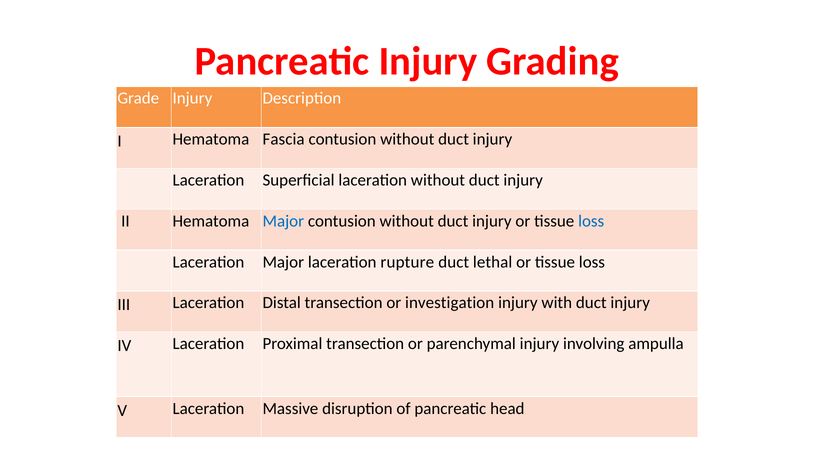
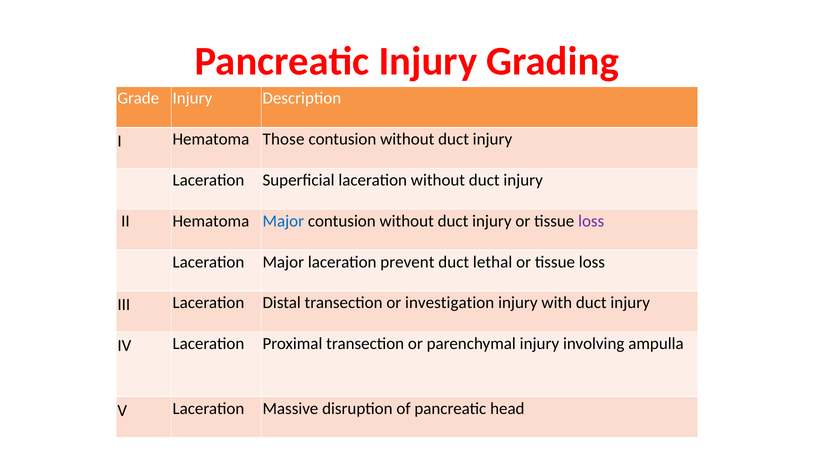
Fascia: Fascia -> Those (284, 139)
loss colour: blue -> purple (591, 221)
rupture: rupture -> prevent (407, 262)
